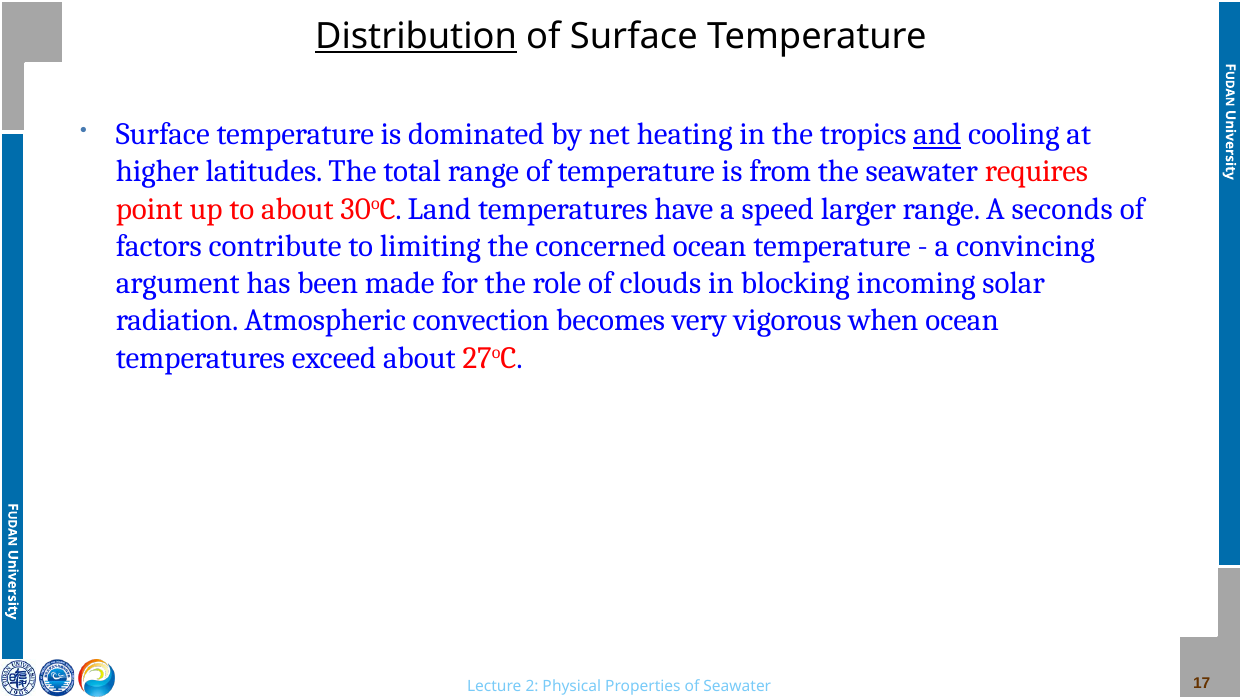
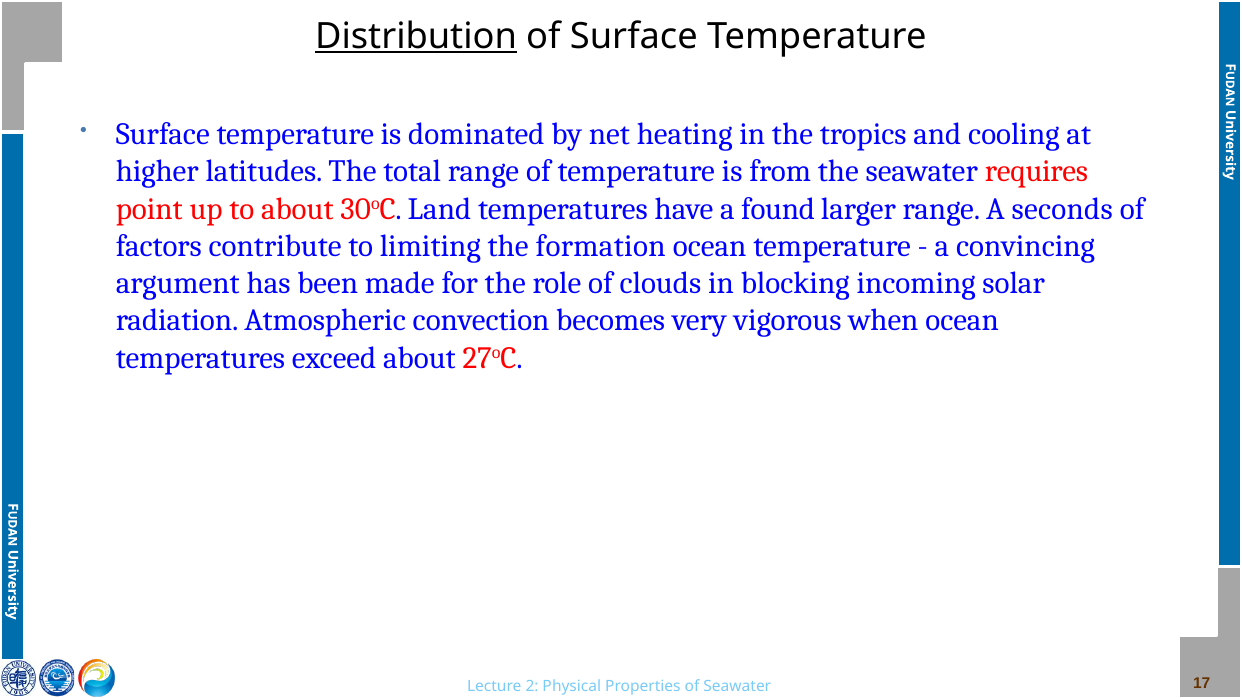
and underline: present -> none (937, 135)
speed: speed -> found (778, 209)
concerned: concerned -> formation (601, 246)
